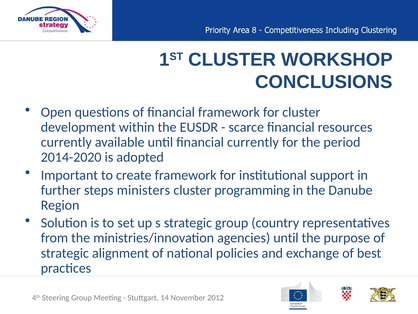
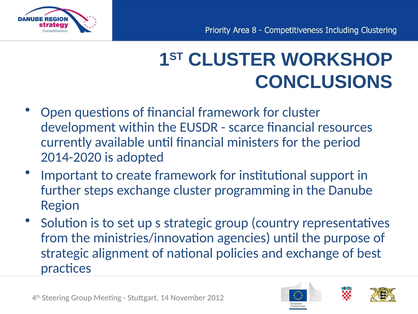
financial currently: currently -> ministers (253, 142)
steps ministers: ministers -> exchange (143, 190)
